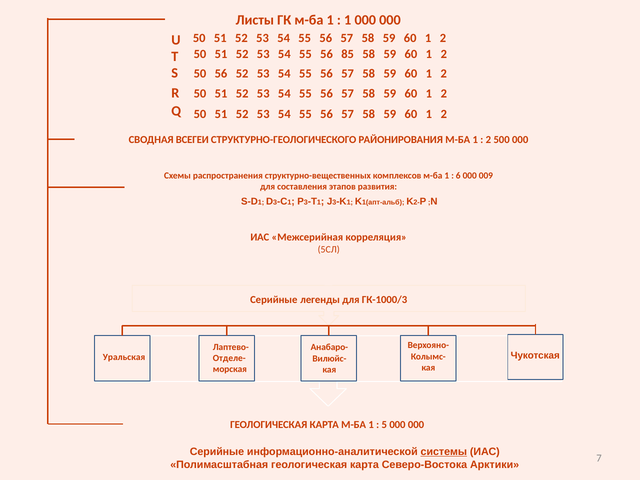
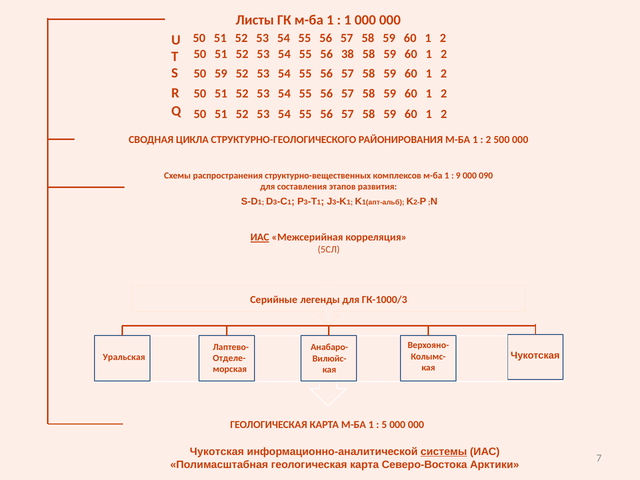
85: 85 -> 38 (348, 54)
50 56: 56 -> 59 (221, 74)
ВСЕГЕИ: ВСЕГЕИ -> ЦИКЛА (192, 140)
6: 6 -> 9 (458, 176)
009: 009 -> 090 (486, 176)
ИАС underline: none -> present (260, 237)
Серийные: Серийные -> Чукотская (217, 452)
